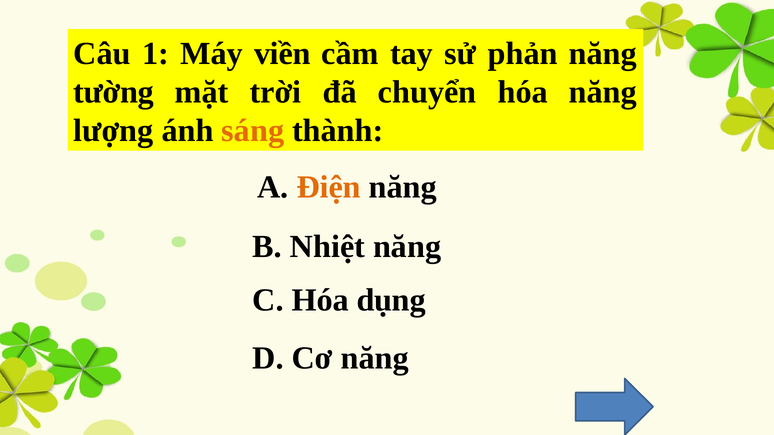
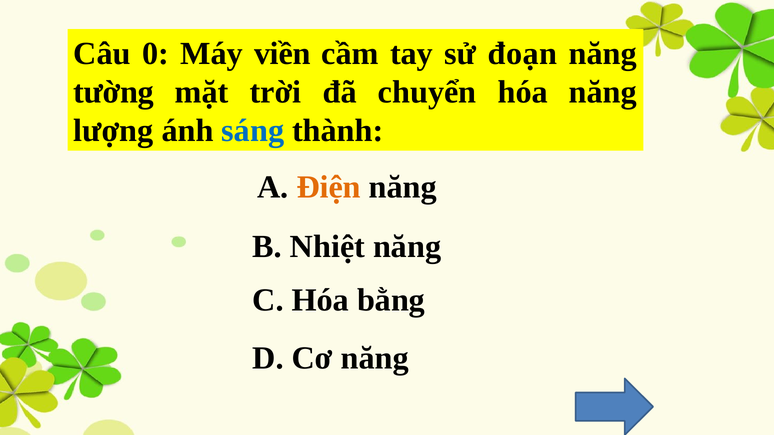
1: 1 -> 0 (156, 53)
phản: phản -> đoạn (522, 53)
sáng colour: orange -> blue (253, 131)
dụng: dụng -> bằng (391, 300)
